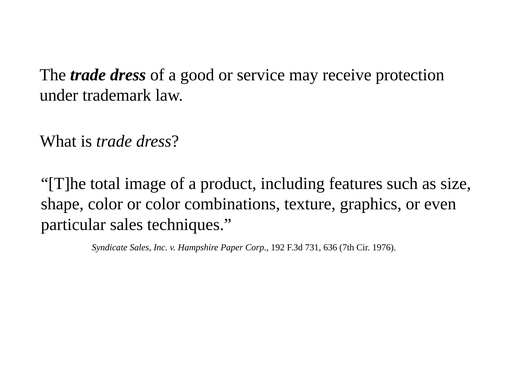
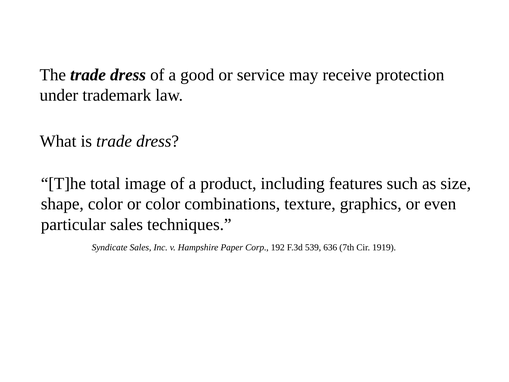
731: 731 -> 539 (313, 247)
1976: 1976 -> 1919 (384, 247)
